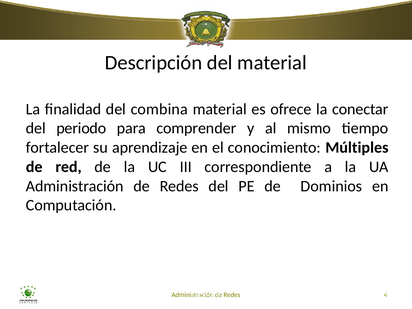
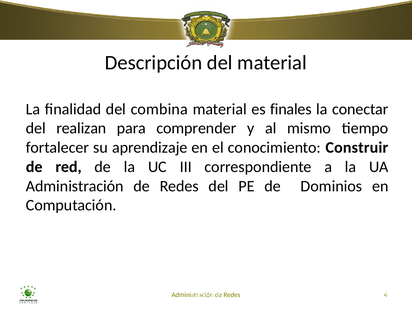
ofrece: ofrece -> finales (291, 109)
periodo: periodo -> realizan (81, 128)
Múltiples: Múltiples -> Construir (357, 148)
